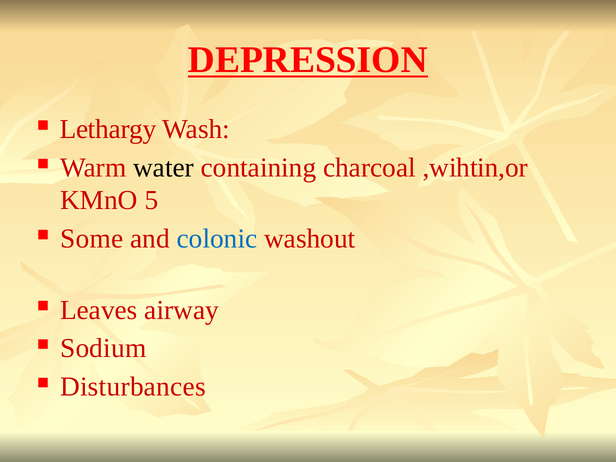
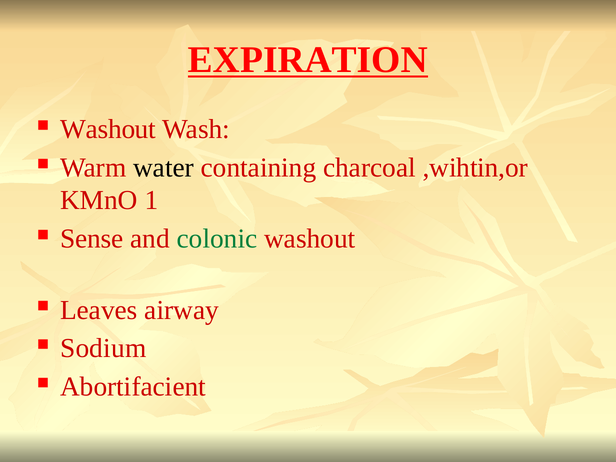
DEPRESSION: DEPRESSION -> EXPIRATION (308, 60)
Lethargy: Lethargy -> Washout (108, 129)
5: 5 -> 1 (151, 200)
Some: Some -> Sense (92, 239)
colonic colour: blue -> green (217, 239)
Disturbances: Disturbances -> Abortifacient (133, 387)
